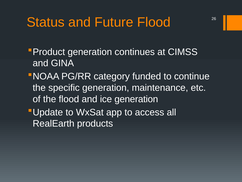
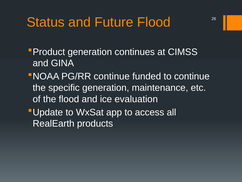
PG/RR category: category -> continue (112, 76)
ice generation: generation -> evaluation (136, 99)
